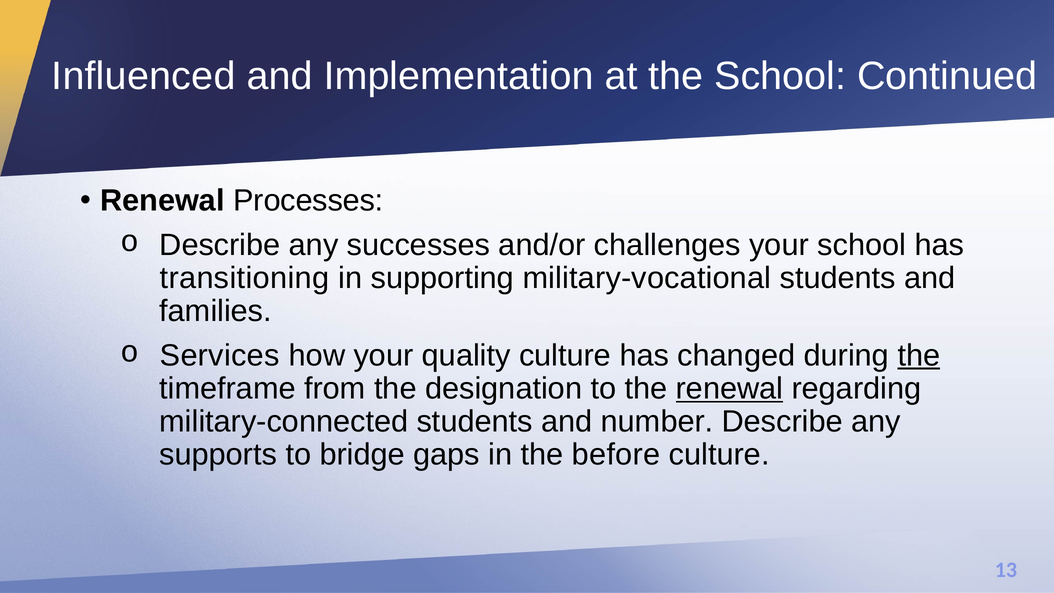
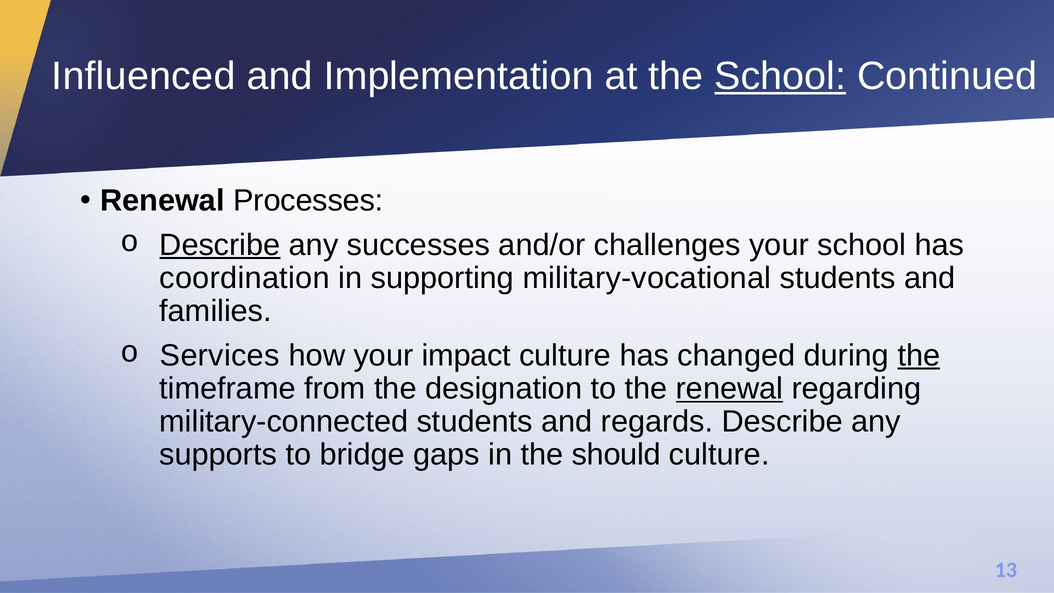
School underline: none -> present (780, 76)
Describe underline: none -> present (220, 245)
transitioning: transitioning -> coordination (245, 278)
quality: quality -> impact (466, 355)
number: number -> regards (657, 422)
before: before -> should (616, 455)
